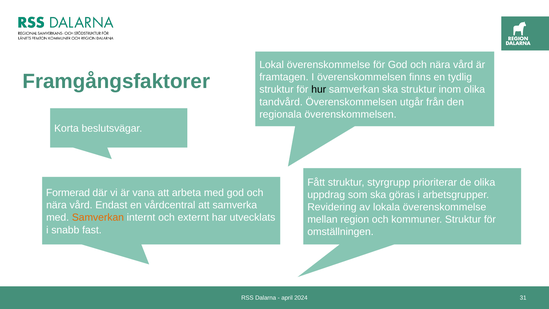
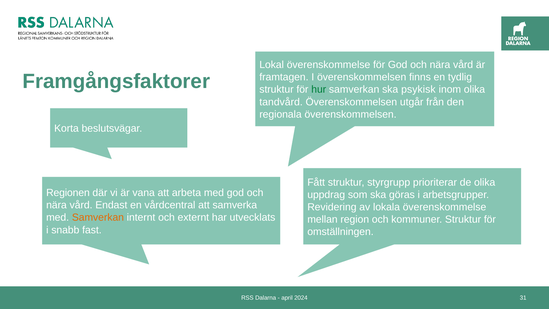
hur colour: black -> green (319, 90)
ska struktur: struktur -> psykisk (418, 90)
Formerad: Formerad -> Regionen (68, 193)
